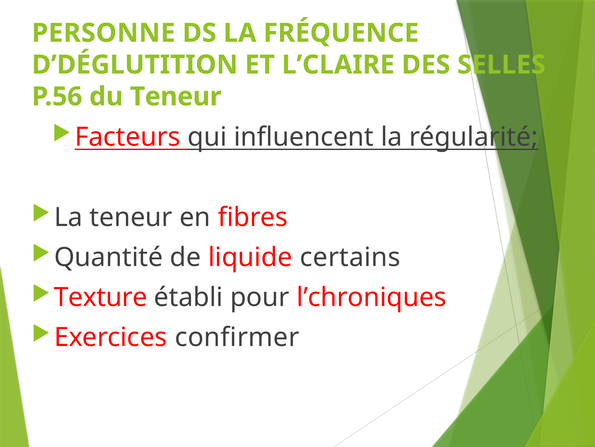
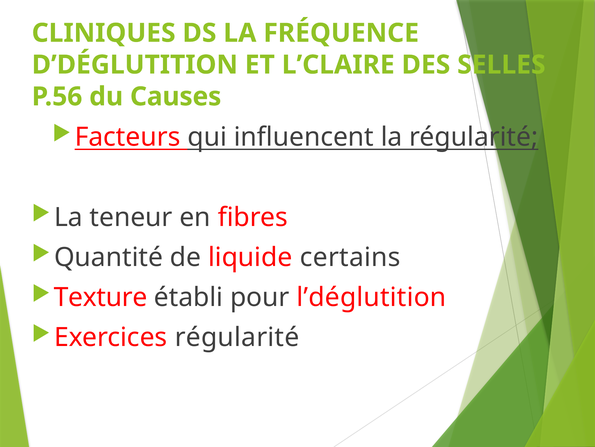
PERSONNE: PERSONNE -> CLINIQUES (104, 33)
du Teneur: Teneur -> Causes (176, 96)
l’chroniques: l’chroniques -> l’déglutition (371, 297)
Exercices confirmer: confirmer -> régularité (237, 337)
